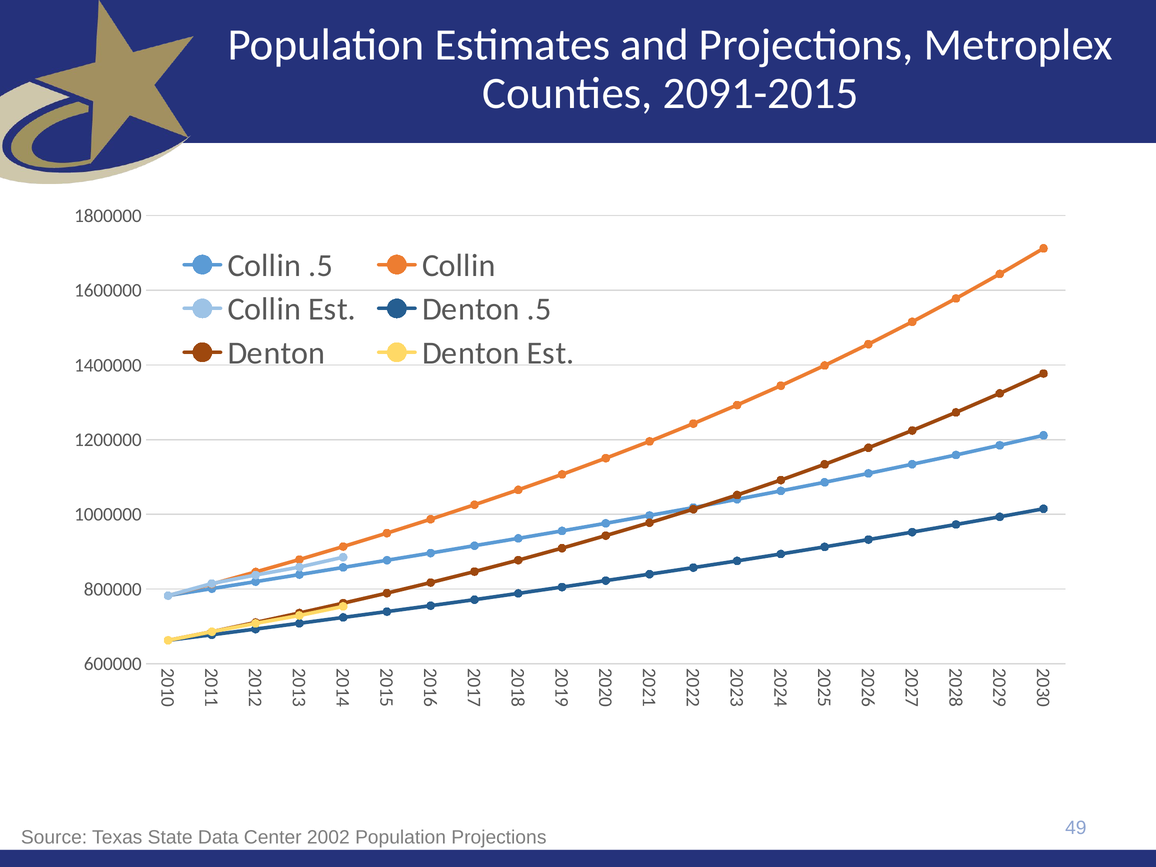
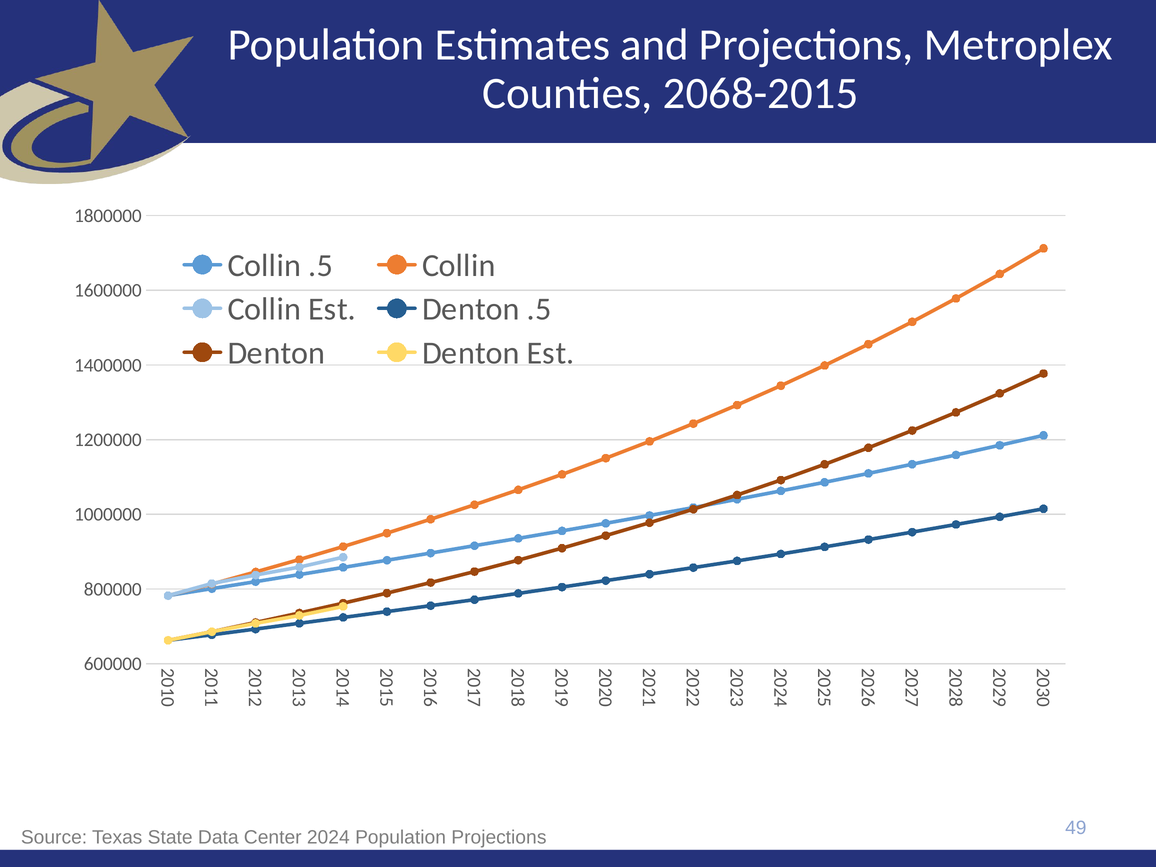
2091-2015: 2091-2015 -> 2068-2015 (761, 93)
2002: 2002 -> 2024 (328, 838)
